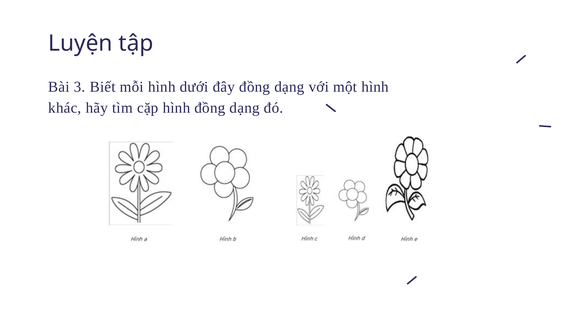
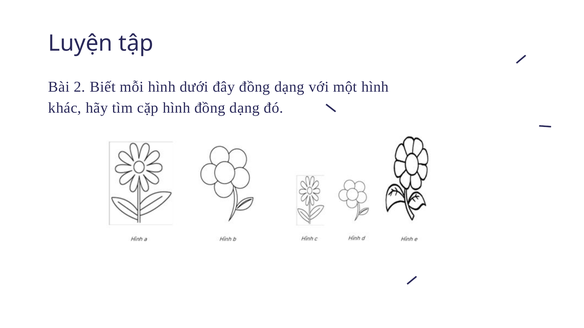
3: 3 -> 2 (80, 87)
